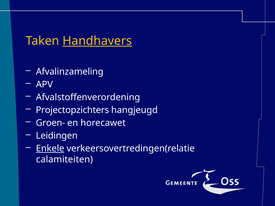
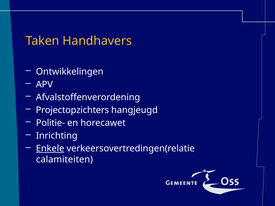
Handhavers underline: present -> none (97, 41)
Afvalinzameling: Afvalinzameling -> Ontwikkelingen (70, 72)
Groen-: Groen- -> Politie- (50, 123)
Leidingen: Leidingen -> Inrichting (57, 136)
